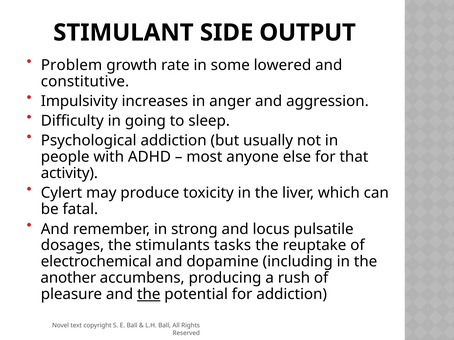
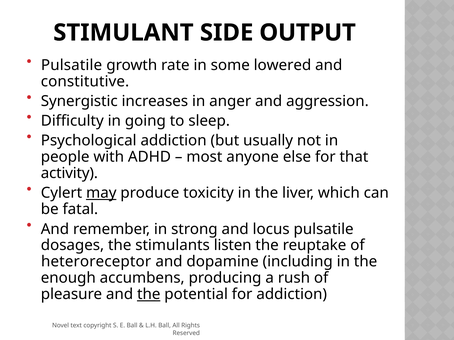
Problem: Problem -> Pulsatile (72, 65)
Impulsivity: Impulsivity -> Synergistic (79, 101)
may underline: none -> present (101, 193)
tasks: tasks -> listen (233, 246)
electrochemical: electrochemical -> heteroreceptor (96, 262)
another: another -> enough (68, 278)
